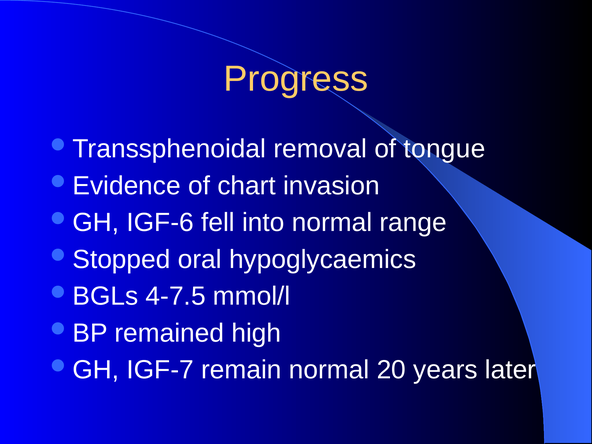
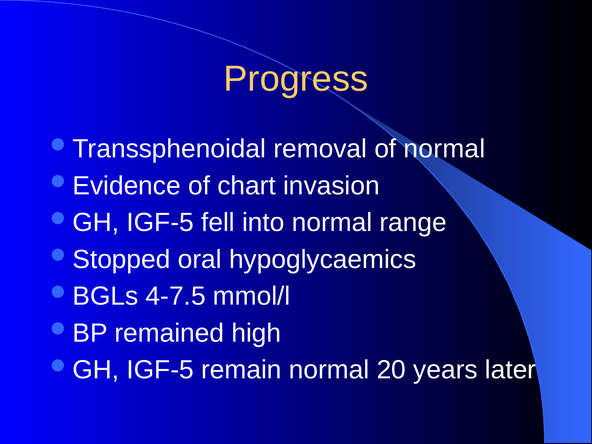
of tongue: tongue -> normal (444, 149)
IGF-6: IGF-6 -> IGF-5 (160, 223)
IGF-7: IGF-7 -> IGF-5 (160, 370)
